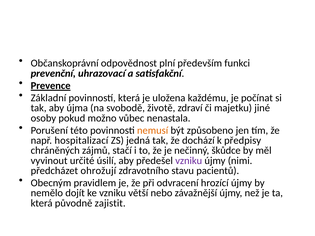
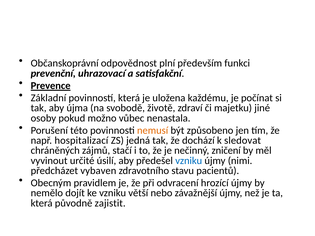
předpisy: předpisy -> sledovat (243, 141)
škůdce: škůdce -> zničení (226, 151)
vzniku colour: purple -> blue (189, 161)
ohrožují: ohrožují -> vybaven (98, 171)
